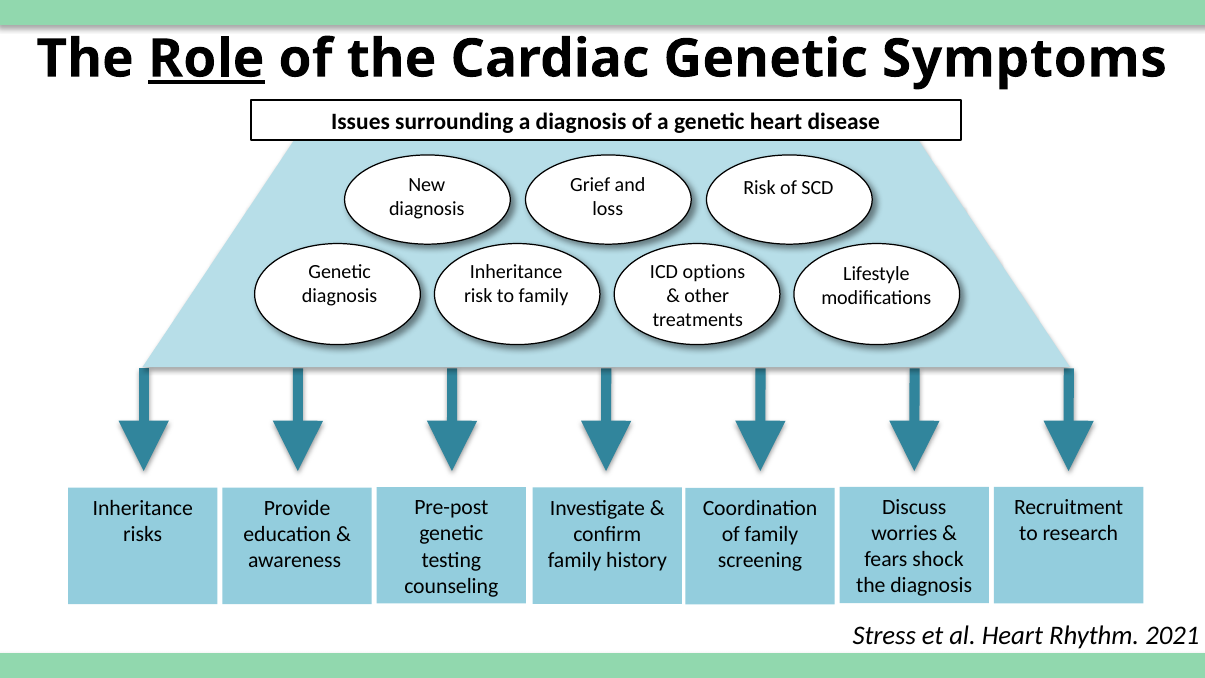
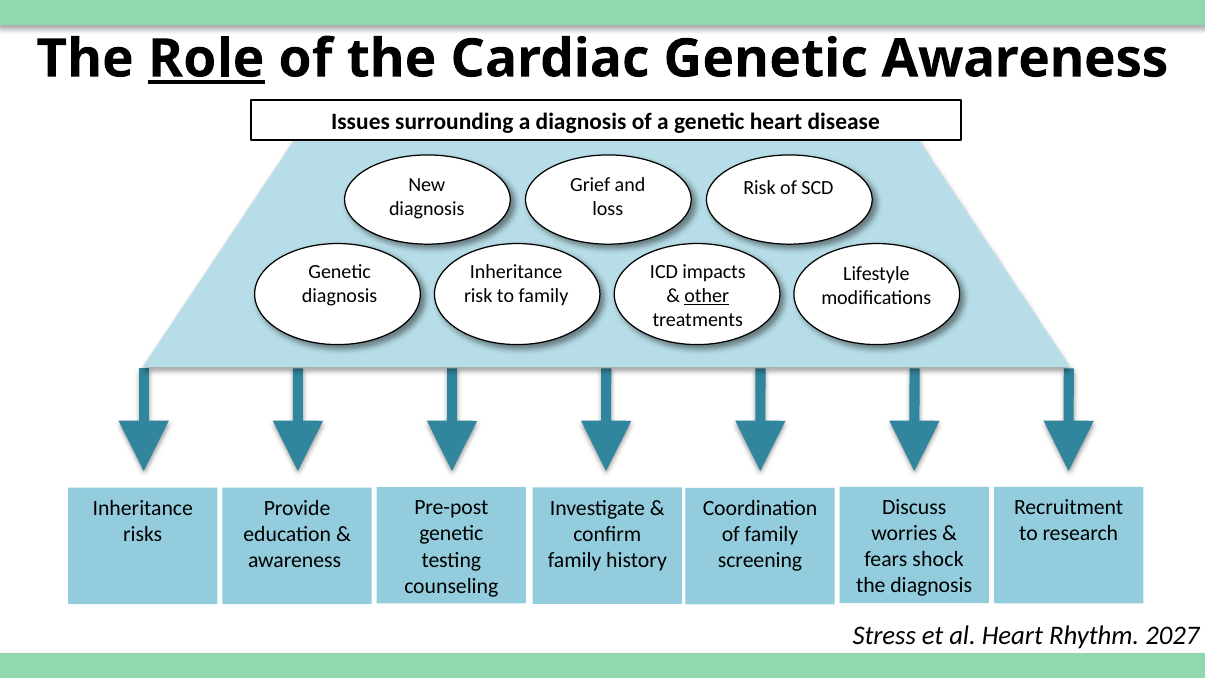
Genetic Symptoms: Symptoms -> Awareness (1025, 59)
options: options -> impacts (714, 272)
other underline: none -> present (707, 296)
2021: 2021 -> 2027 (1172, 635)
